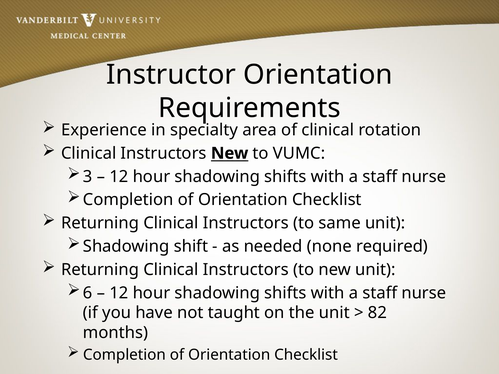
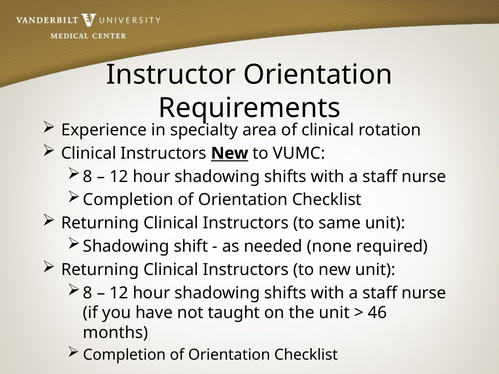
3: 3 -> 8 (88, 177)
6: 6 -> 8 (88, 293)
82: 82 -> 46 (377, 313)
